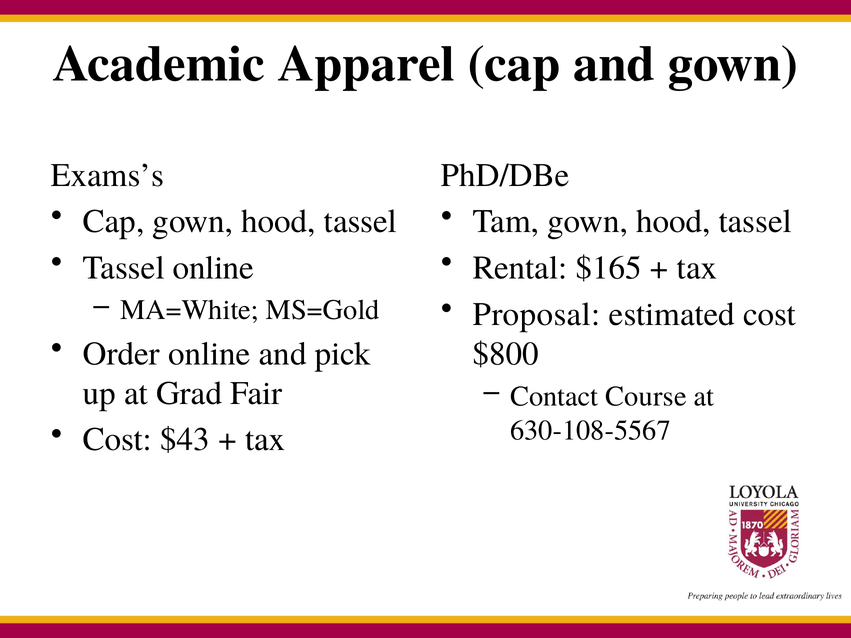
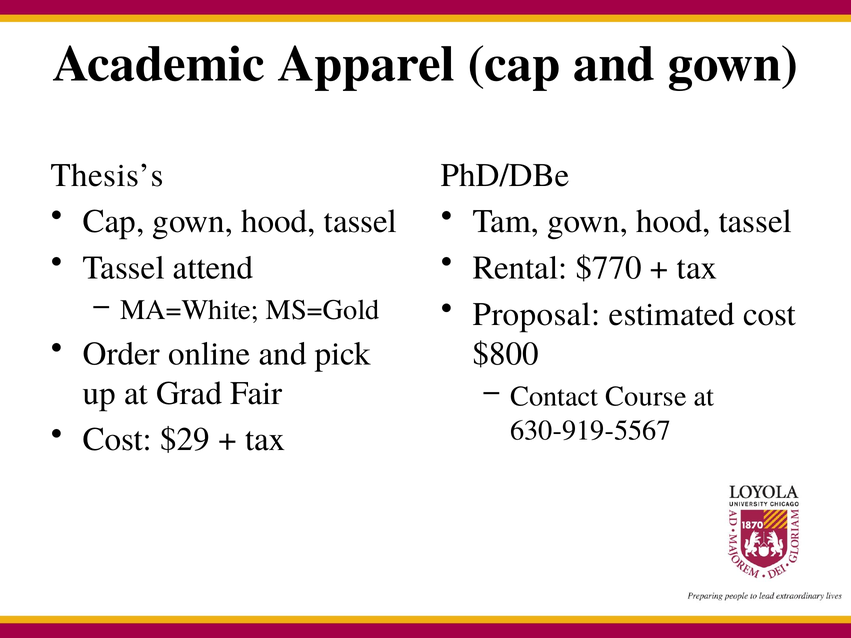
Exams’s: Exams’s -> Thesis’s (107, 175)
Tassel online: online -> attend (213, 268)
$165: $165 -> $770 (609, 268)
630-108-5567: 630-108-5567 -> 630-919-5567 (590, 430)
$43: $43 -> $29 (185, 440)
